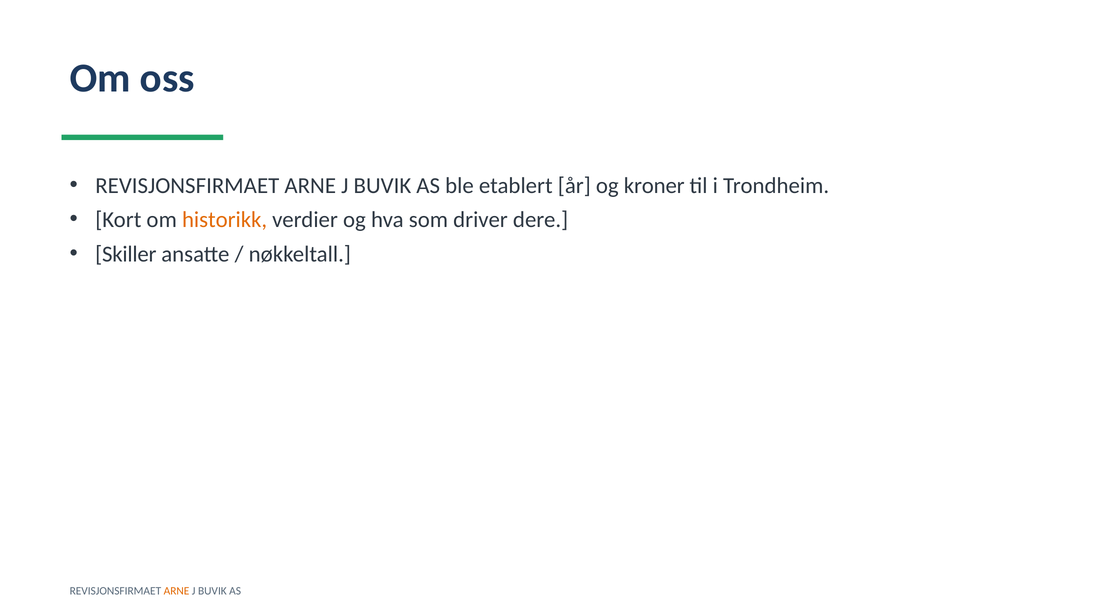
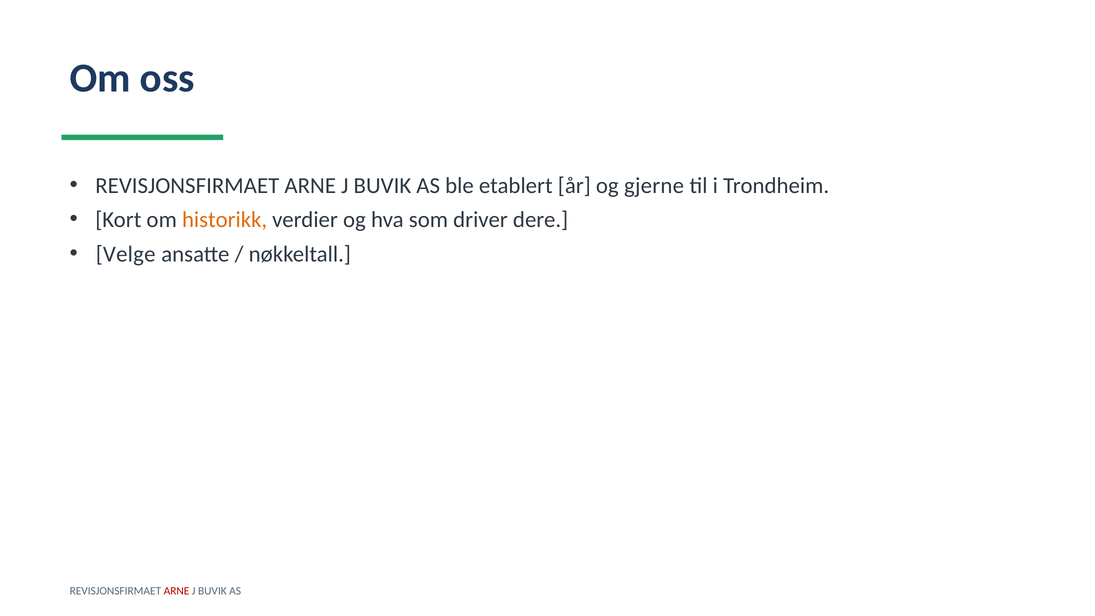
kroner: kroner -> gjerne (654, 185)
Skiller: Skiller -> Velge (126, 254)
ARNE colour: orange -> red (177, 591)
